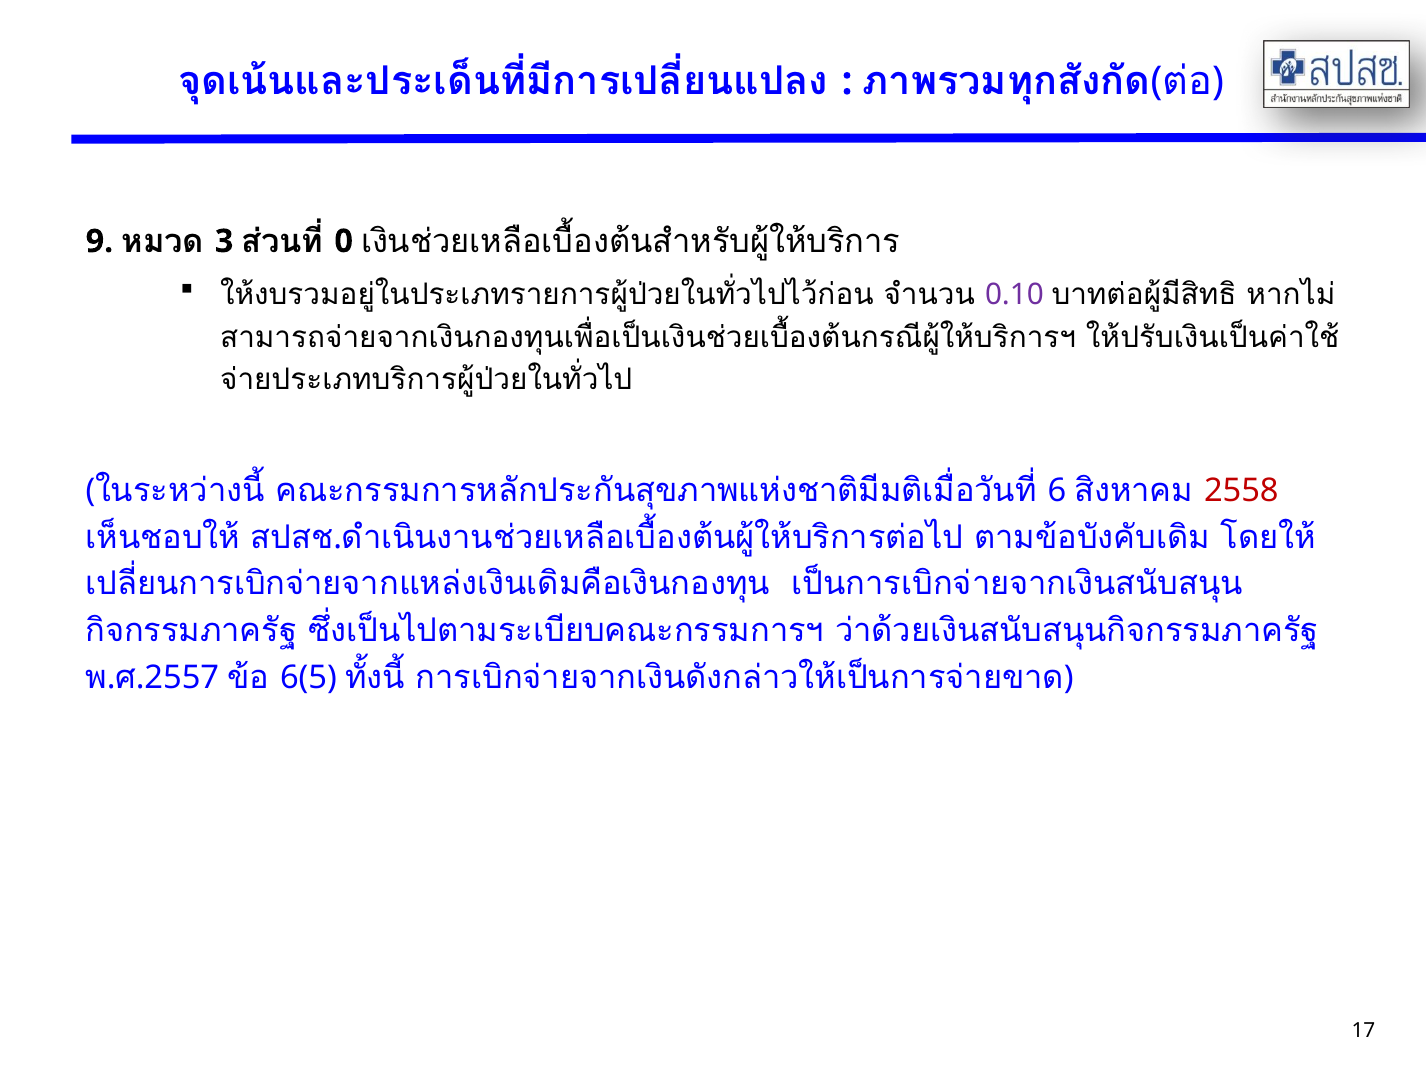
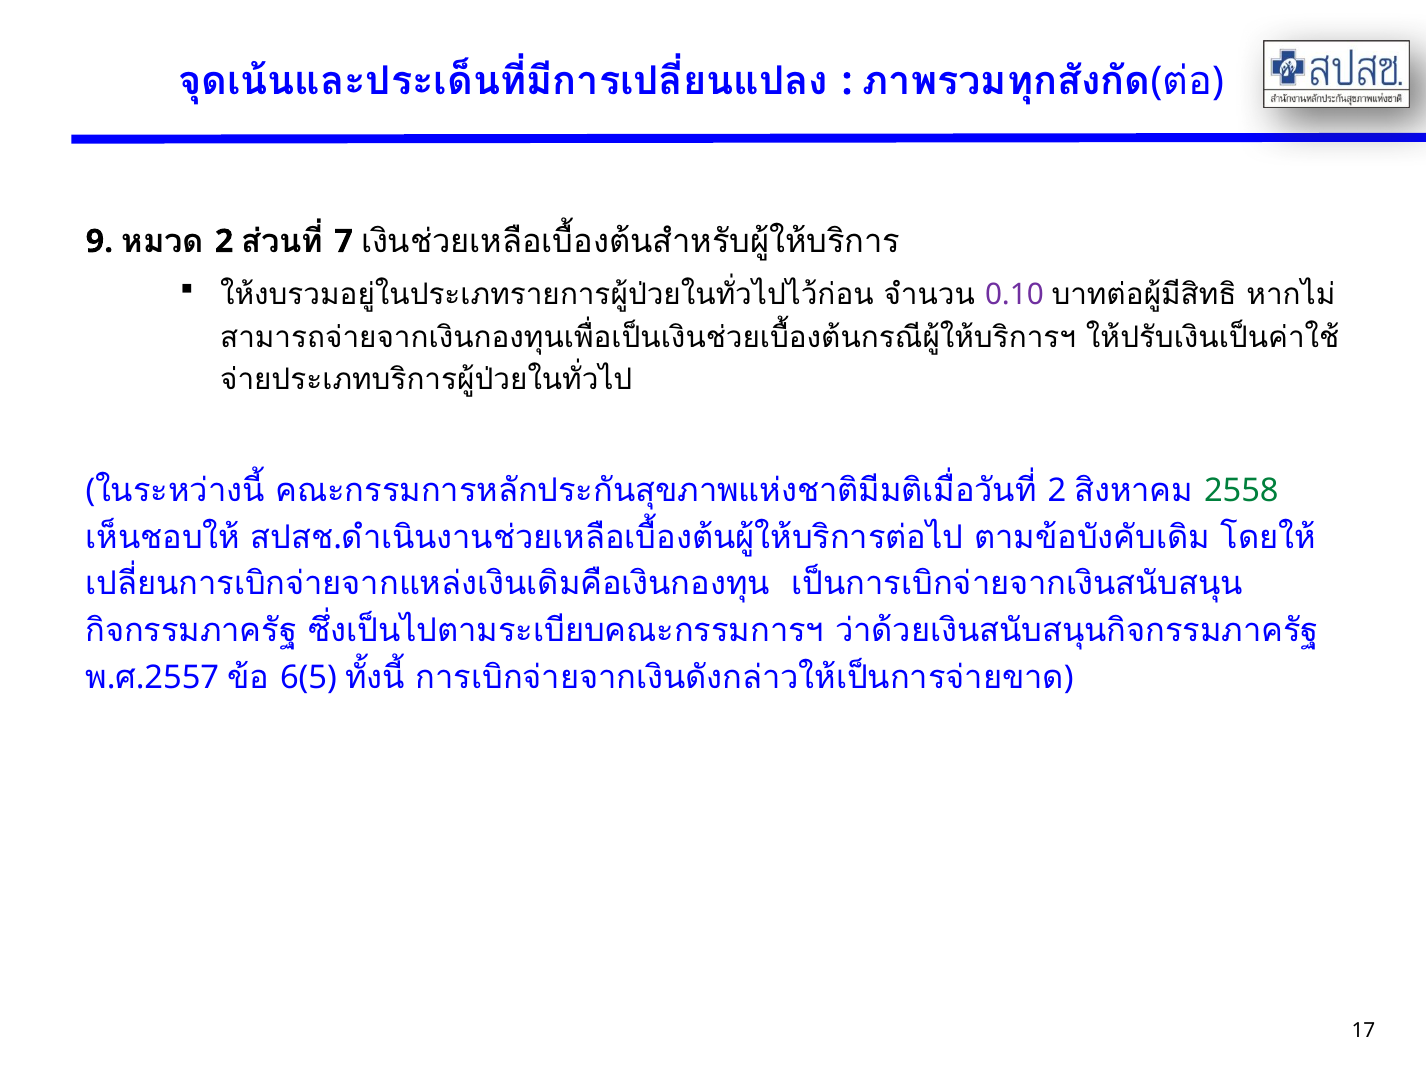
3: 3 -> 2 (224, 241)
0: 0 -> 7 (344, 241)
6: 6 -> 2 (1057, 491)
2558 colour: red -> green (1241, 491)
